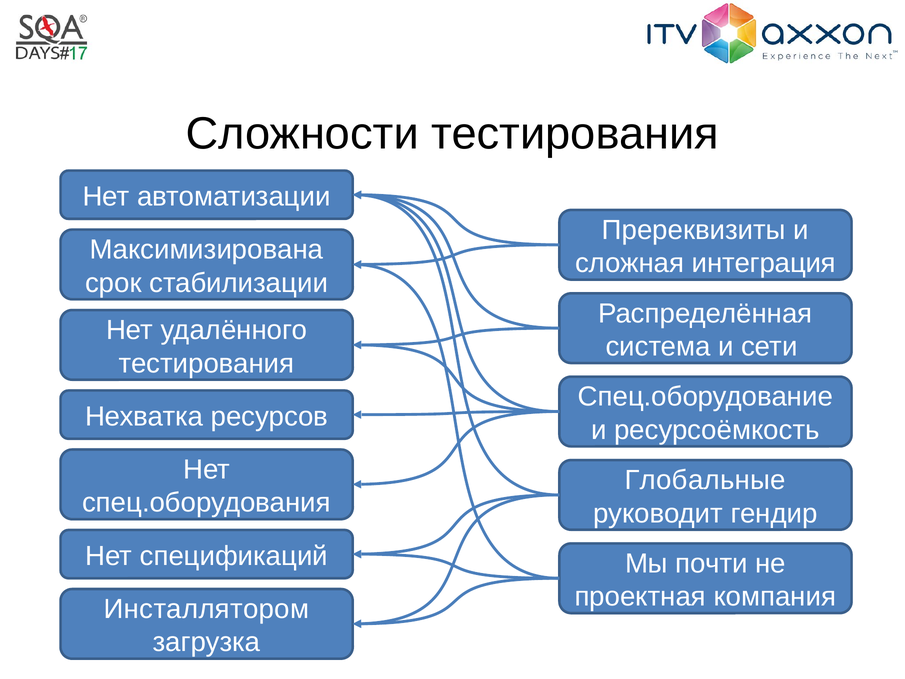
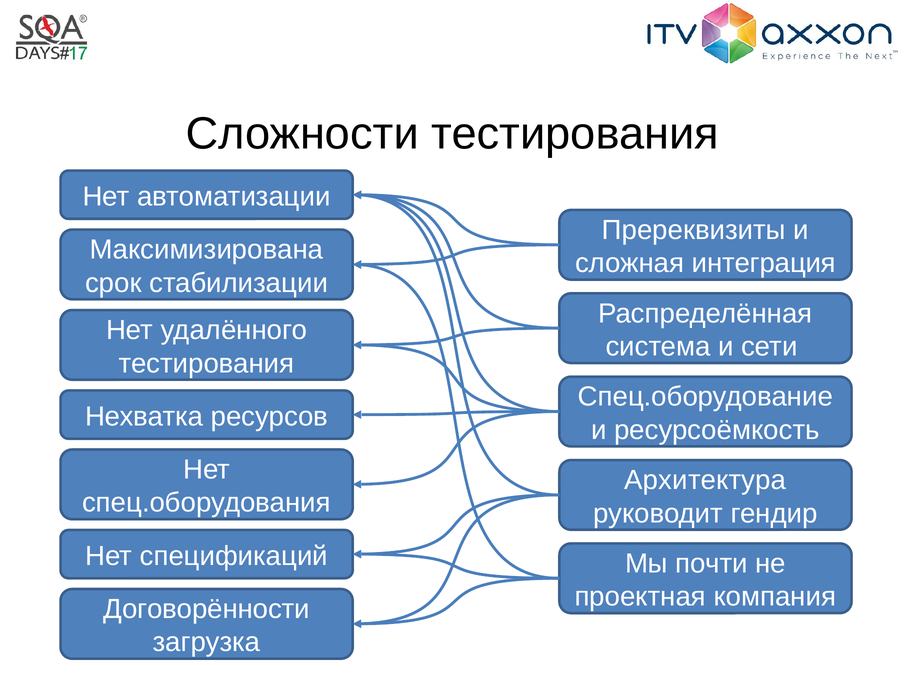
Глобальные: Глобальные -> Архитектура (705, 480)
Инсталлятором: Инсталлятором -> Договорённости (207, 609)
